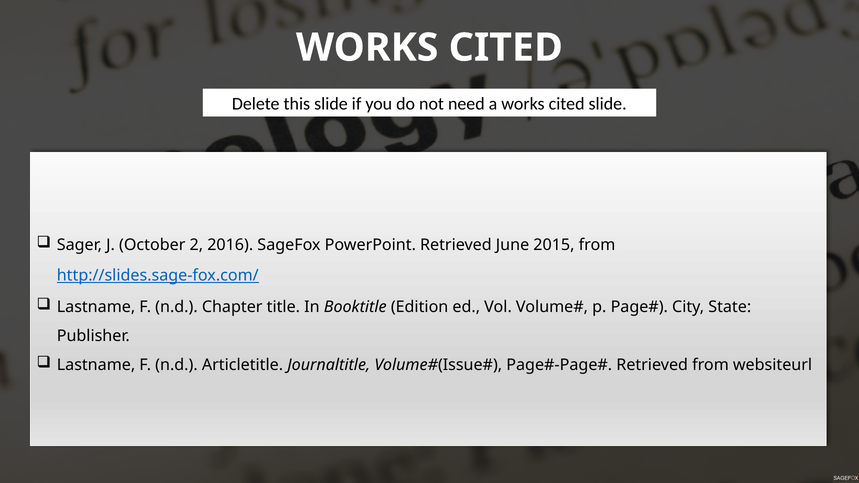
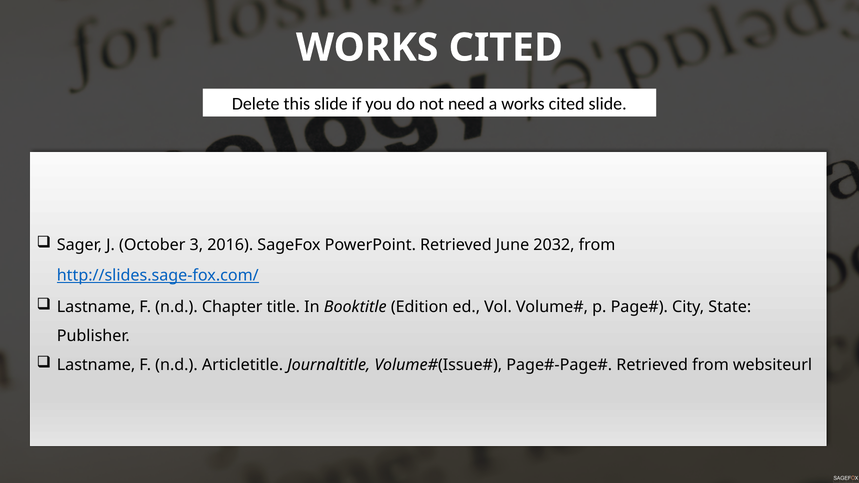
2: 2 -> 3 (196, 245)
2015: 2015 -> 2032 (554, 245)
